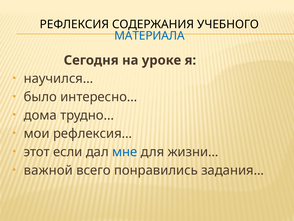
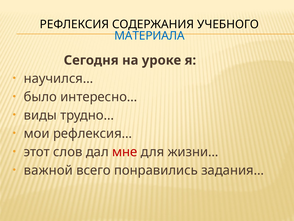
дома: дома -> виды (40, 115)
если: если -> слов (68, 152)
мне colour: blue -> red (125, 152)
